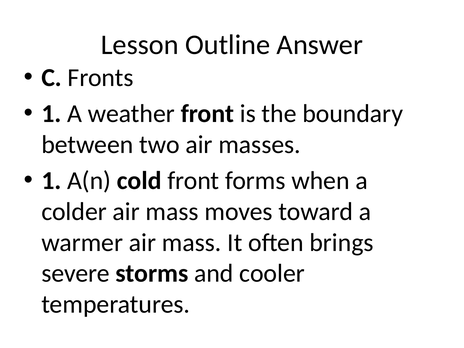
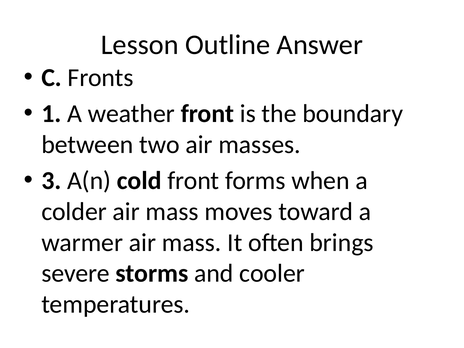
1: 1 -> 3 (51, 181)
